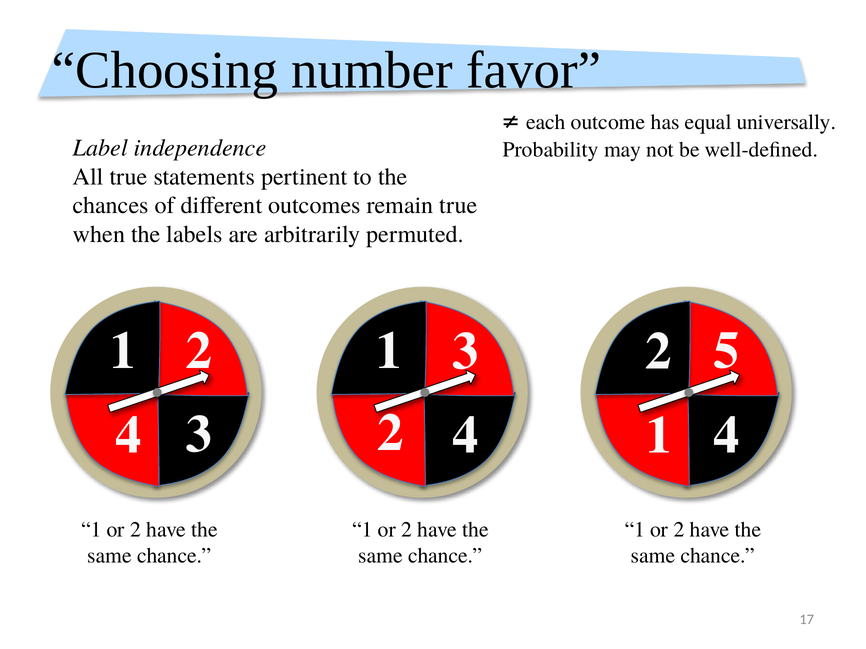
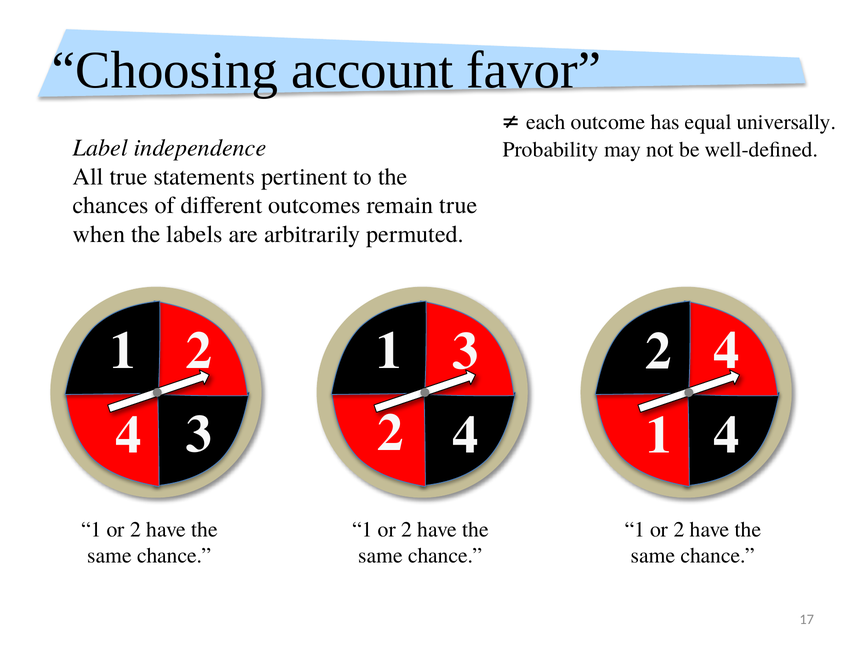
number: number -> account (372, 70)
2 5: 5 -> 4 (727, 351)
